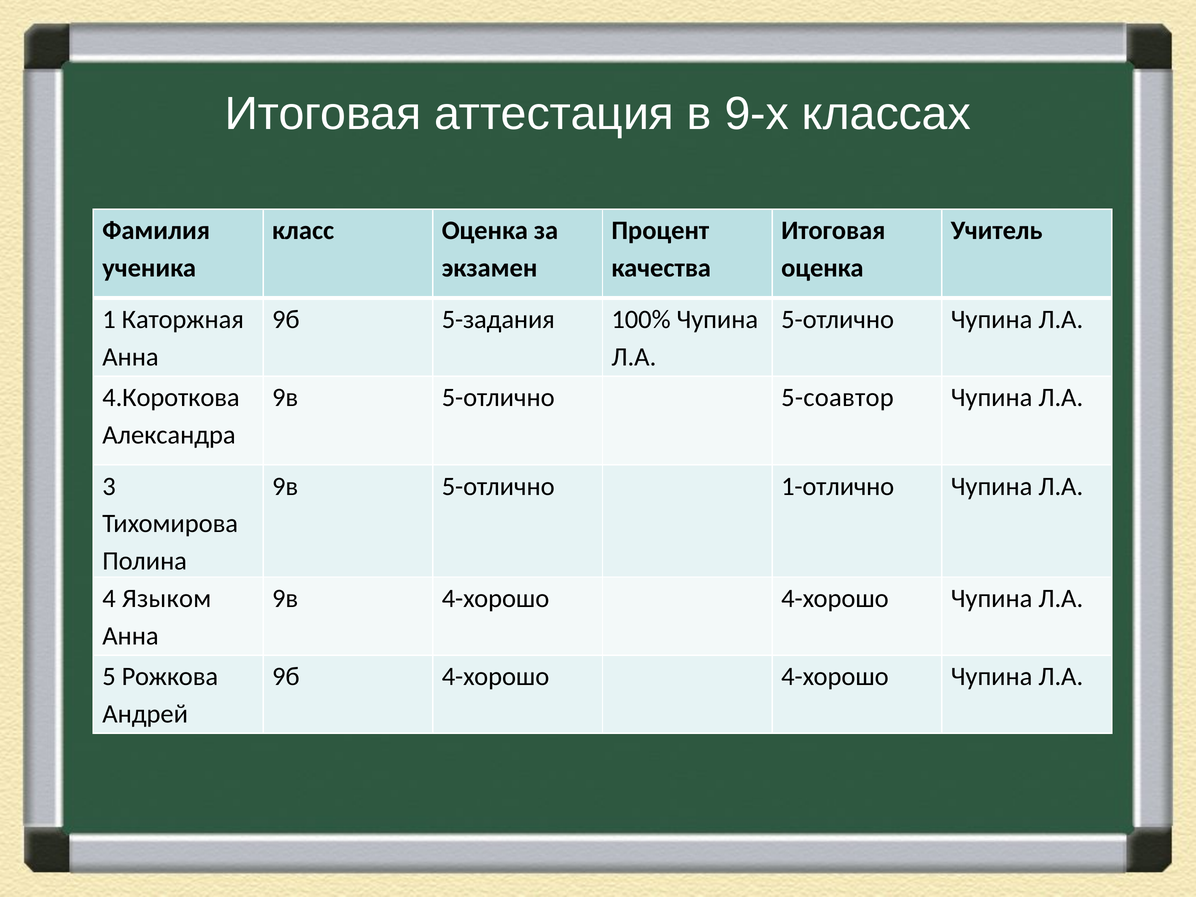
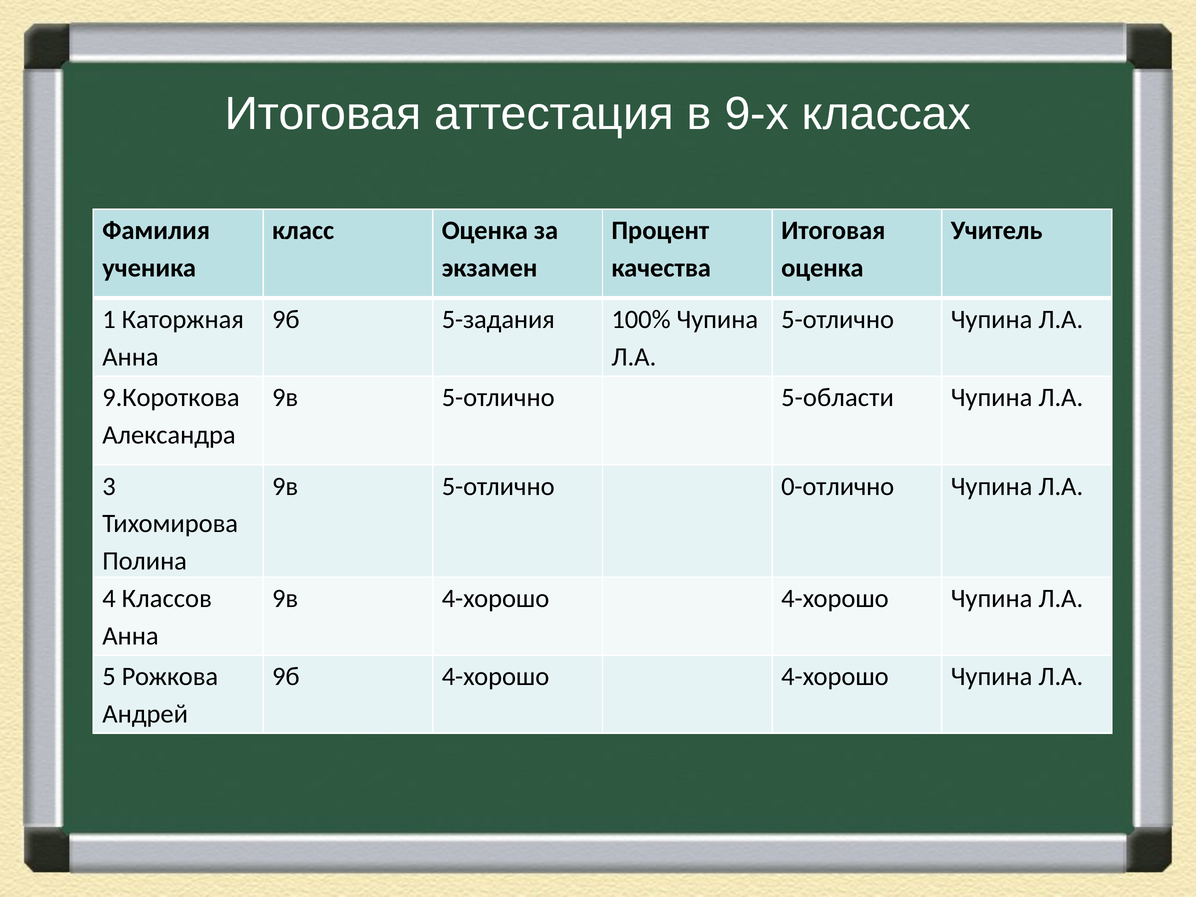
4.Короткова: 4.Короткова -> 9.Короткова (171, 398)
5-соавтор: 5-соавтор -> 5-области (838, 398)
1-отлично: 1-отлично -> 0-отлично (838, 486)
Языком: Языком -> Классов (167, 598)
